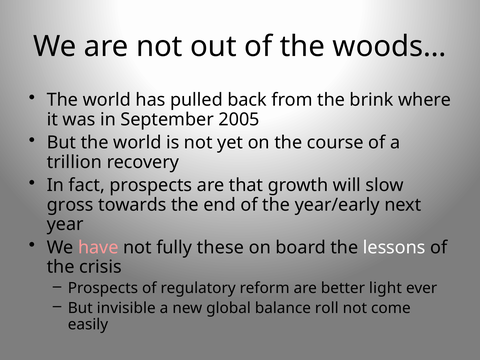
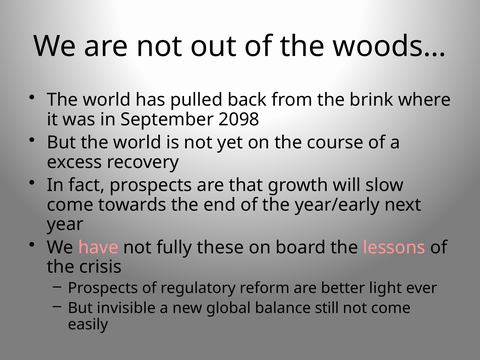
2005: 2005 -> 2098 (239, 119)
trillion: trillion -> excess (74, 162)
gross: gross -> come (70, 205)
lessons colour: white -> pink (394, 248)
roll: roll -> still (327, 308)
